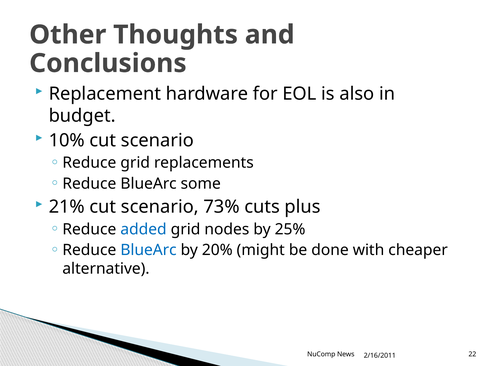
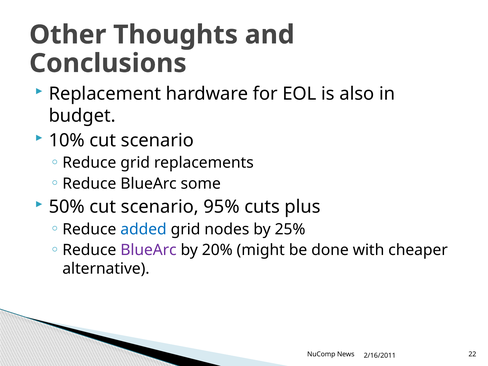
21%: 21% -> 50% (67, 207)
73%: 73% -> 95% (222, 207)
BlueArc colour: blue -> purple (148, 250)
